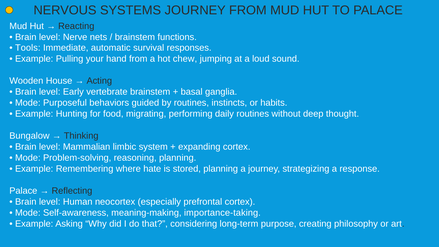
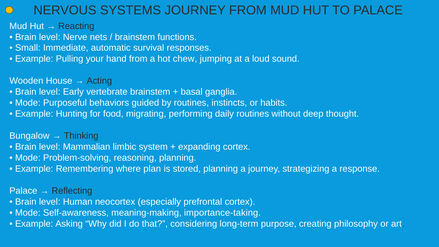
Tools: Tools -> Small (28, 48)
hate: hate -> plan (152, 169)
